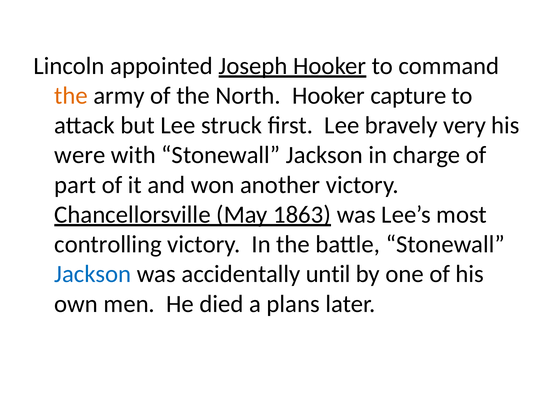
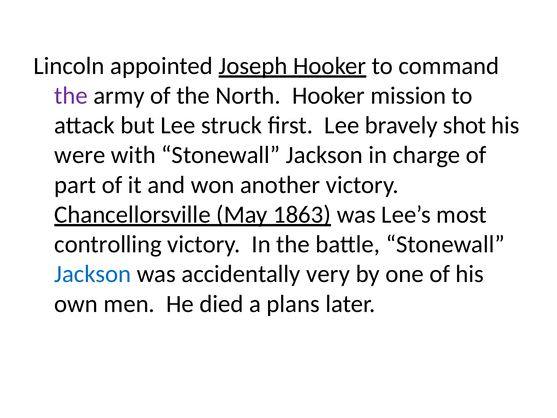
the colour: orange -> purple (71, 96)
capture: capture -> mission (408, 96)
very: very -> shot (465, 125)
until: until -> very (328, 274)
